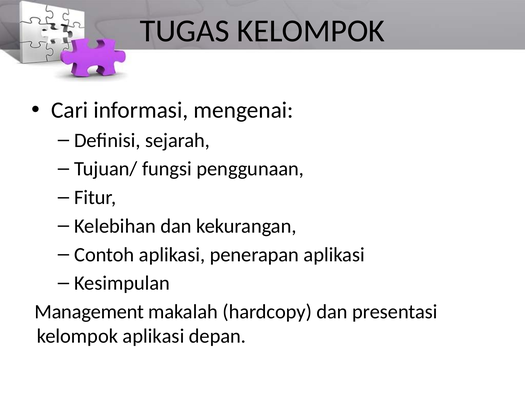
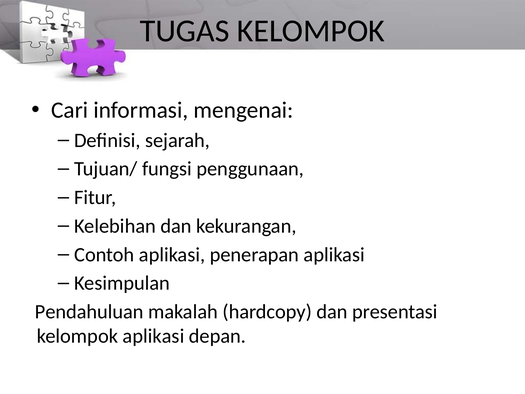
Management: Management -> Pendahuluan (89, 312)
